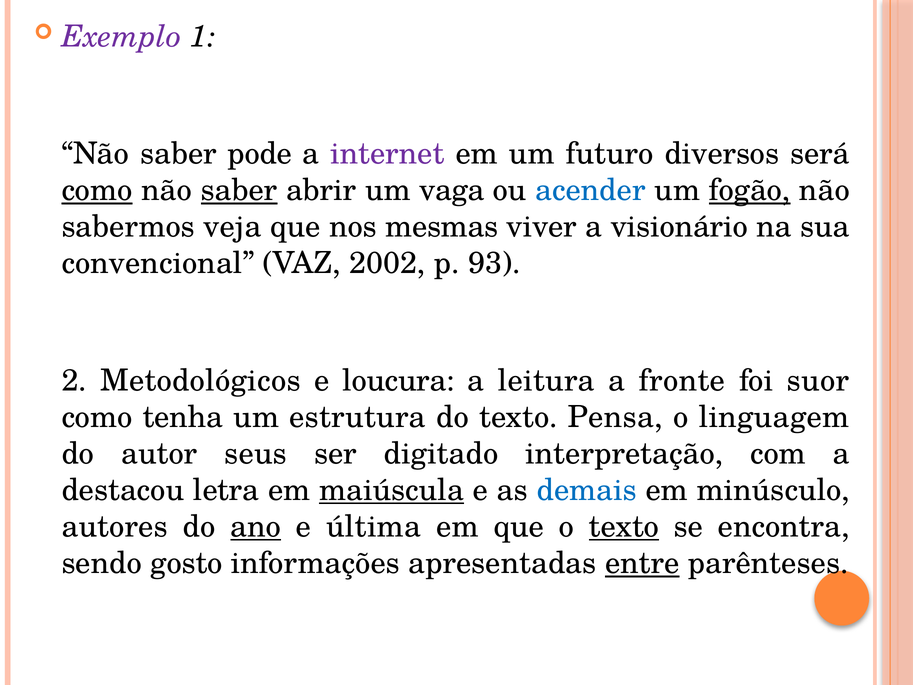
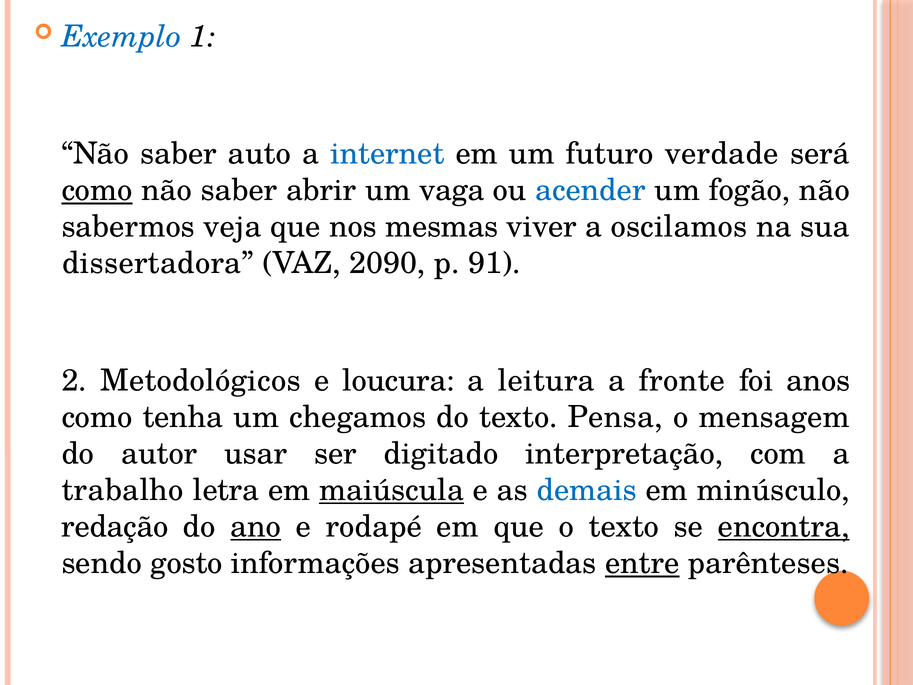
Exemplo colour: purple -> blue (121, 37)
pode: pode -> auto (259, 154)
internet colour: purple -> blue (387, 154)
diversos: diversos -> verdade (722, 154)
saber underline: present -> none (239, 190)
fogão underline: present -> none (750, 190)
visionário: visionário -> oscilamos (679, 227)
convencional: convencional -> dissertadora (158, 263)
2002: 2002 -> 2090 (387, 263)
93: 93 -> 91 (494, 263)
suor: suor -> anos (818, 380)
estrutura: estrutura -> chegamos (358, 417)
linguagem: linguagem -> mensagem (774, 417)
seus: seus -> usar (256, 453)
destacou: destacou -> trabalho (123, 490)
autores: autores -> redação (115, 527)
última: última -> rodapé (374, 527)
texto underline: present -> none (624, 527)
encontra underline: none -> present (784, 527)
